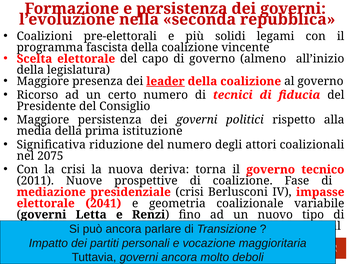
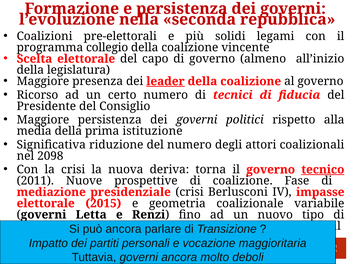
fascista: fascista -> collegio (107, 48)
2075: 2075 -> 2098 (50, 156)
tecnico underline: none -> present (323, 170)
2041: 2041 -> 2015 (103, 203)
